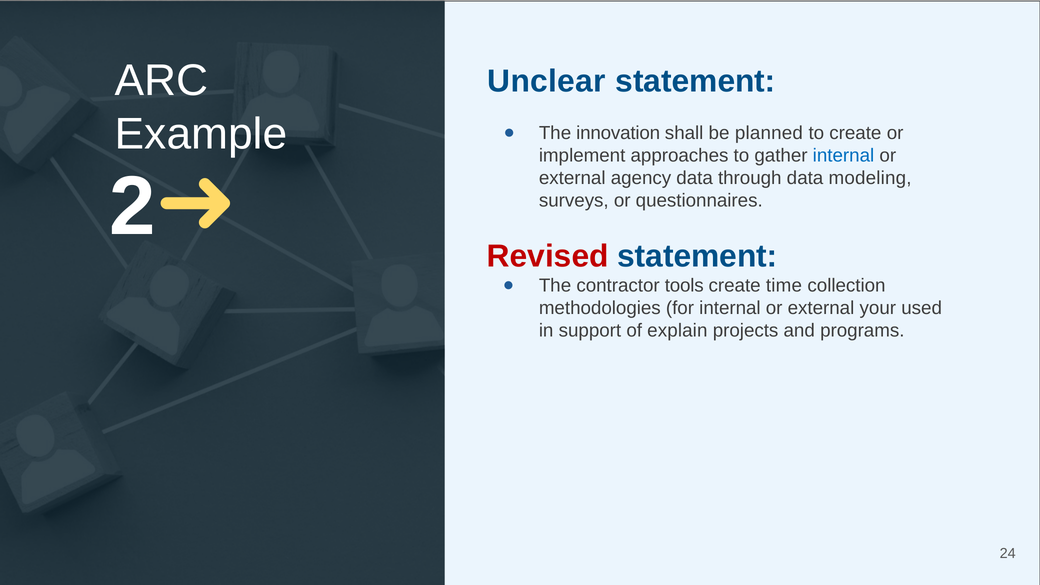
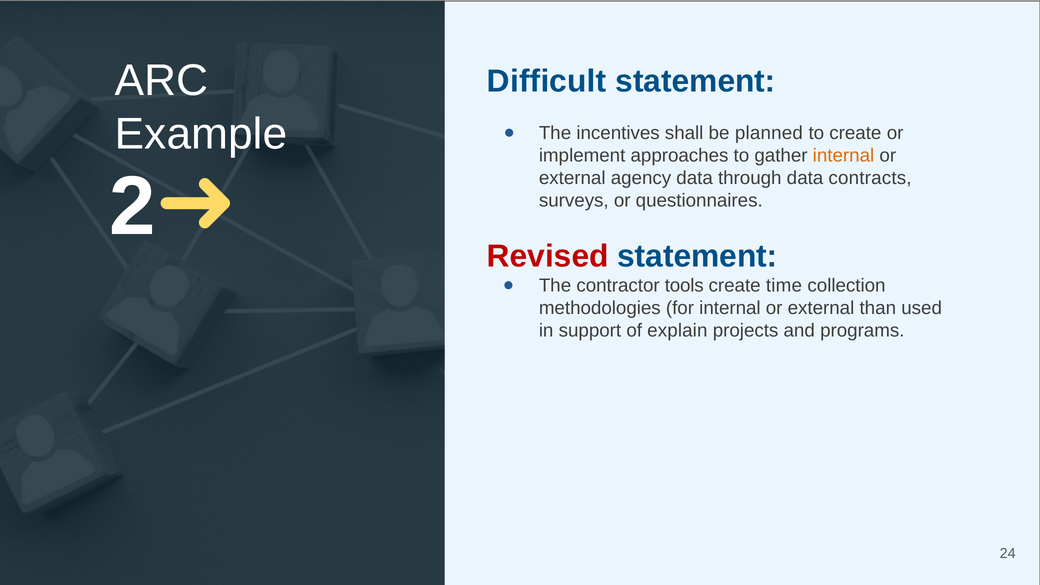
Unclear: Unclear -> Difficult (547, 81)
innovation: innovation -> incentives (618, 133)
internal colour: blue -> orange (844, 156)
modeling: modeling -> contracts (870, 178)
your: your -> than (878, 308)
